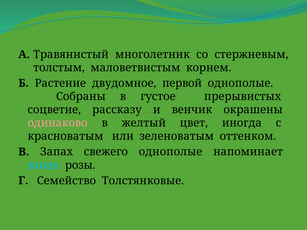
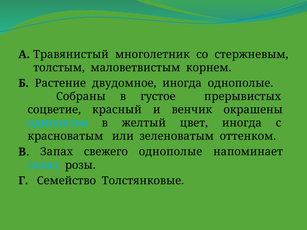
двудомное первой: первой -> иногда (182, 83)
рассказу: рассказу -> красный (117, 110)
одинаково colour: pink -> light blue (58, 123)
